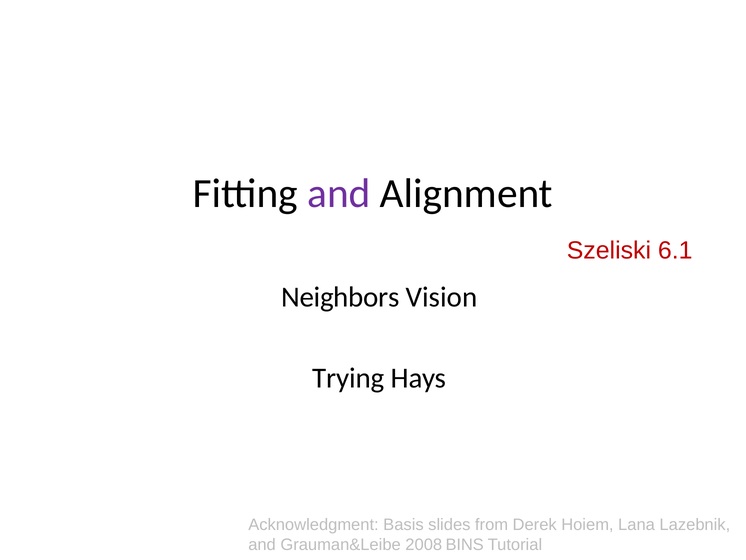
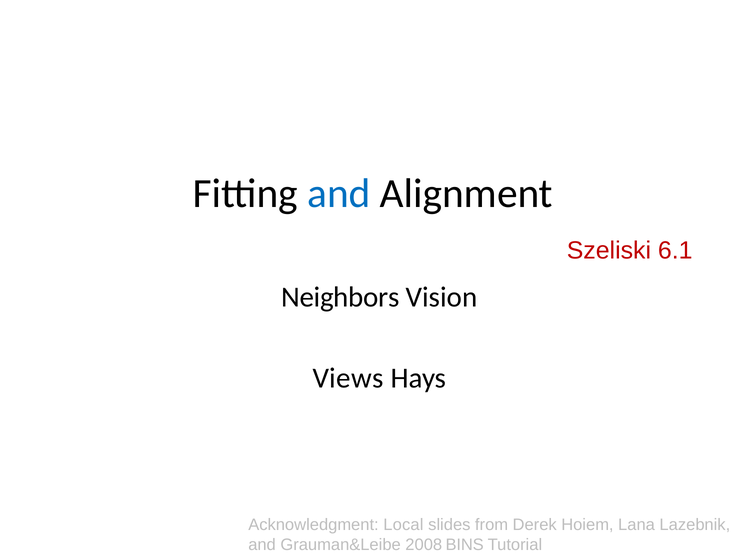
and colour: purple -> blue (339, 193)
Trying: Trying -> Views (348, 378)
Basis: Basis -> Local (403, 525)
